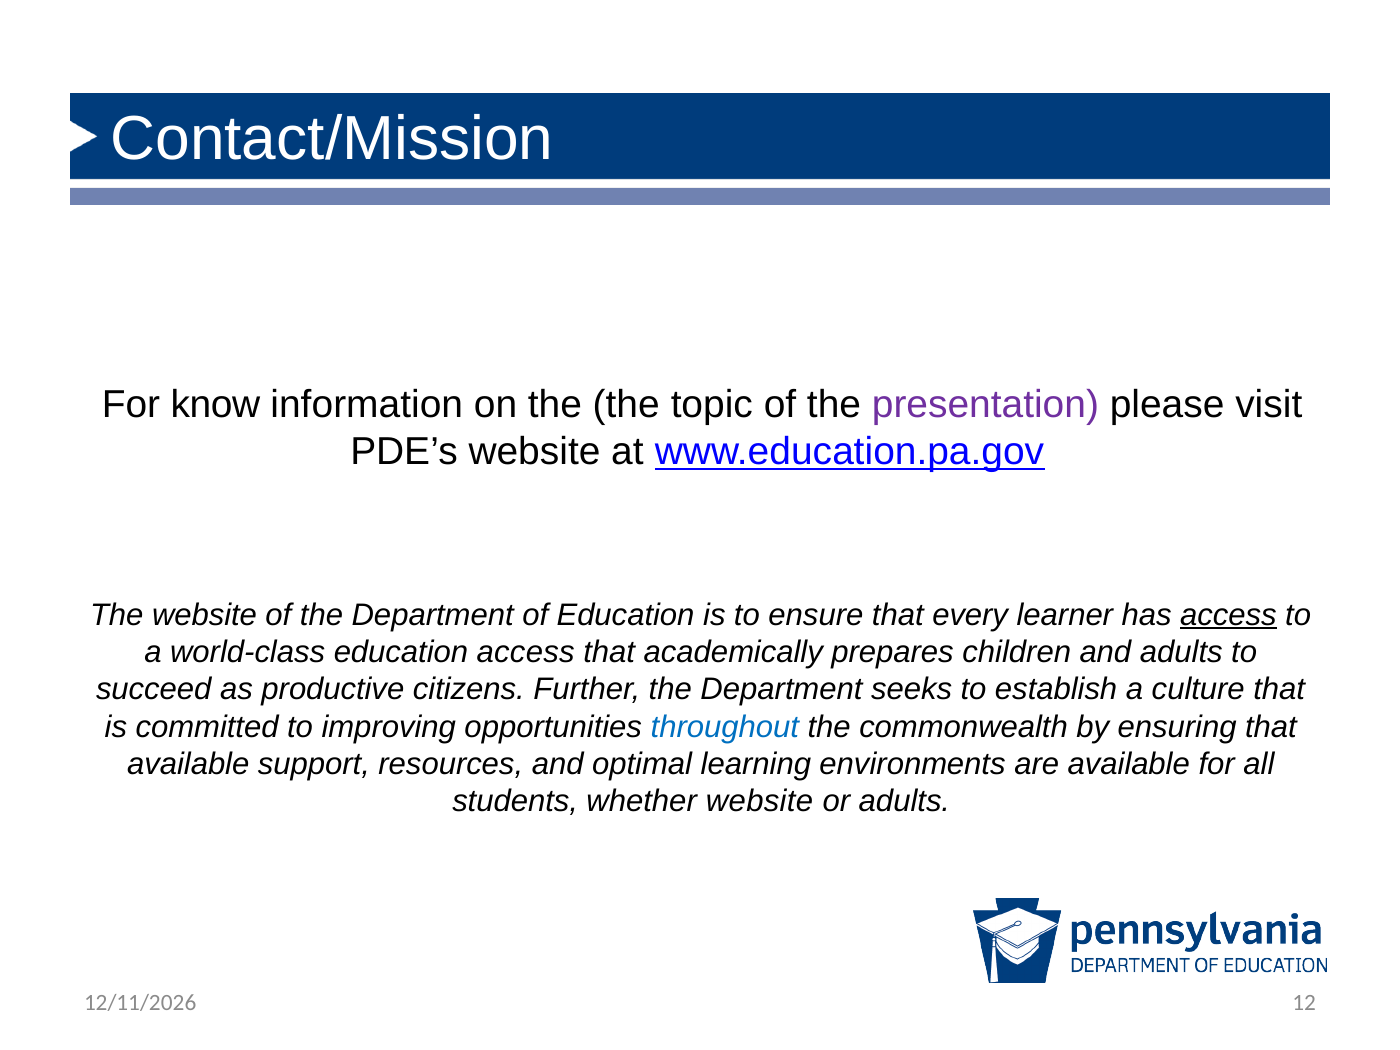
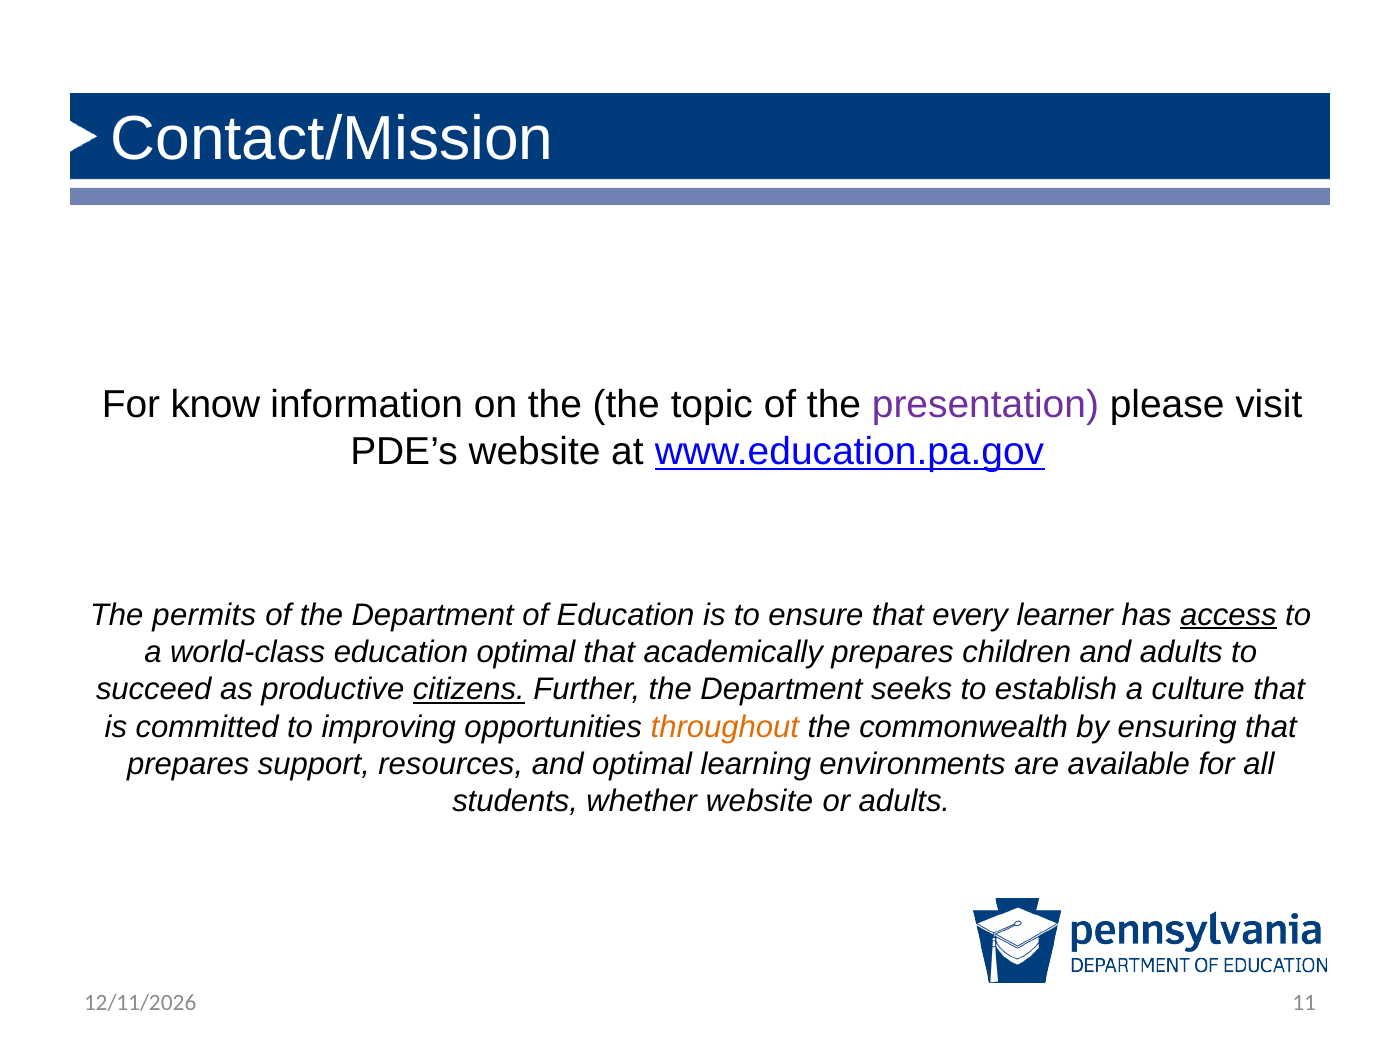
The website: website -> permits (204, 615)
education access: access -> optimal (526, 652)
citizens underline: none -> present (469, 690)
throughout colour: blue -> orange (725, 727)
available: available -> prepares (188, 764)
12: 12 -> 11 (1304, 1003)
